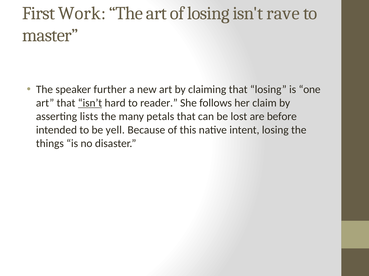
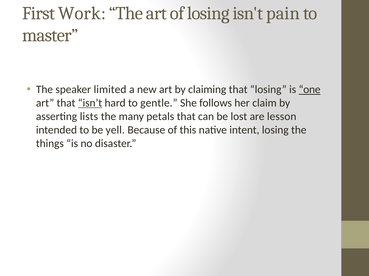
rave: rave -> pain (283, 13)
further: further -> limited (110, 90)
one underline: none -> present (310, 90)
reader: reader -> gentle (159, 103)
before: before -> lesson (282, 117)
